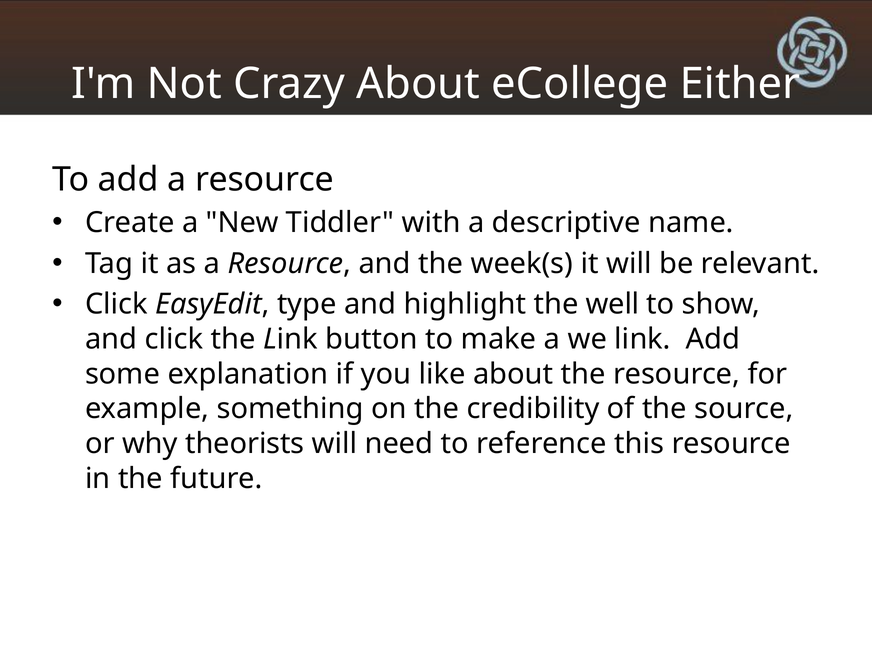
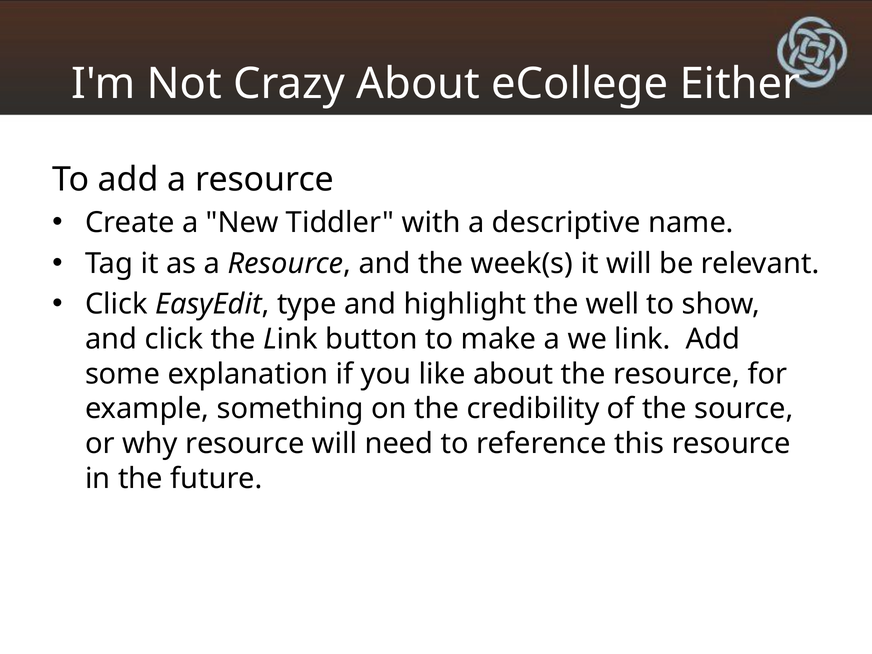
why theorists: theorists -> resource (245, 444)
